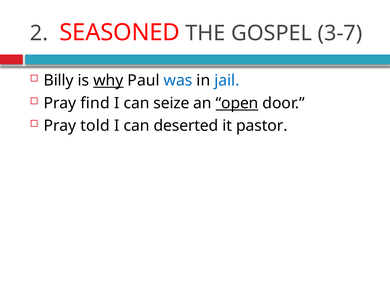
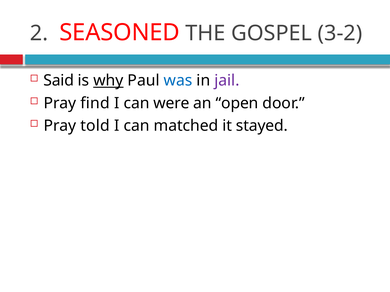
3-7: 3-7 -> 3-2 (340, 33)
Billy: Billy -> Said (59, 81)
jail colour: blue -> purple (227, 81)
seize: seize -> were (171, 103)
open underline: present -> none (237, 103)
deserted: deserted -> matched (186, 126)
pastor: pastor -> stayed (262, 126)
